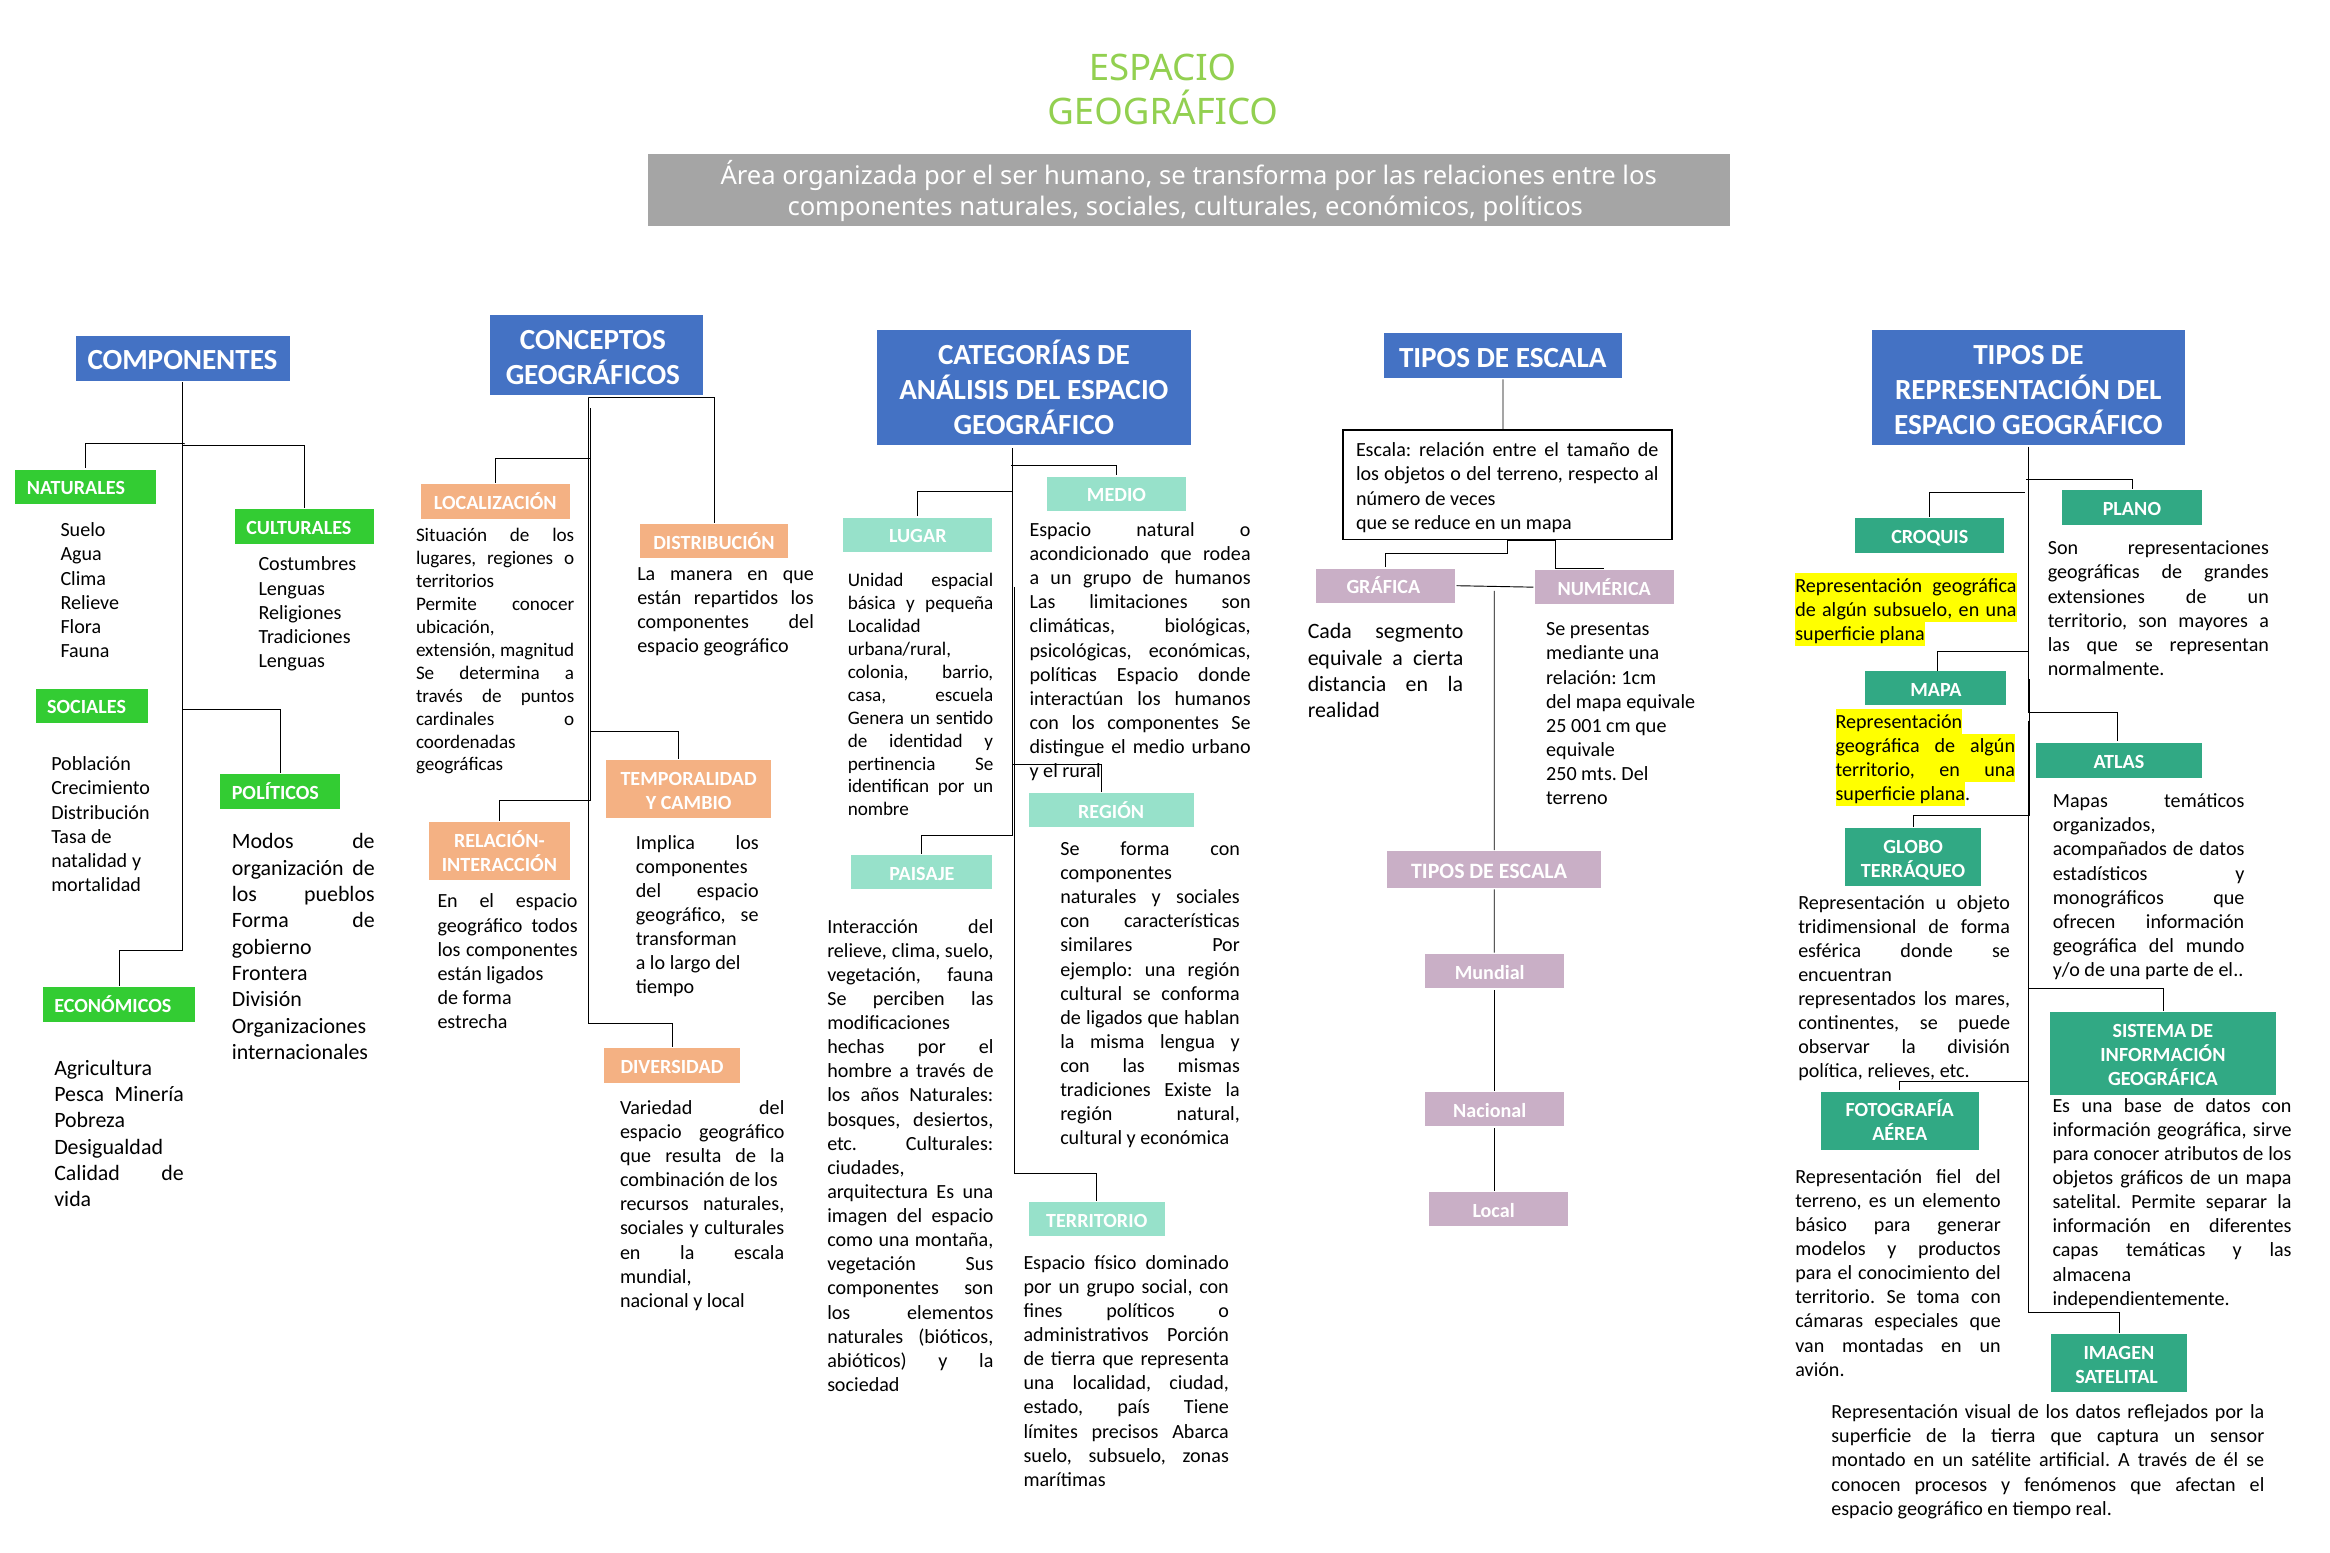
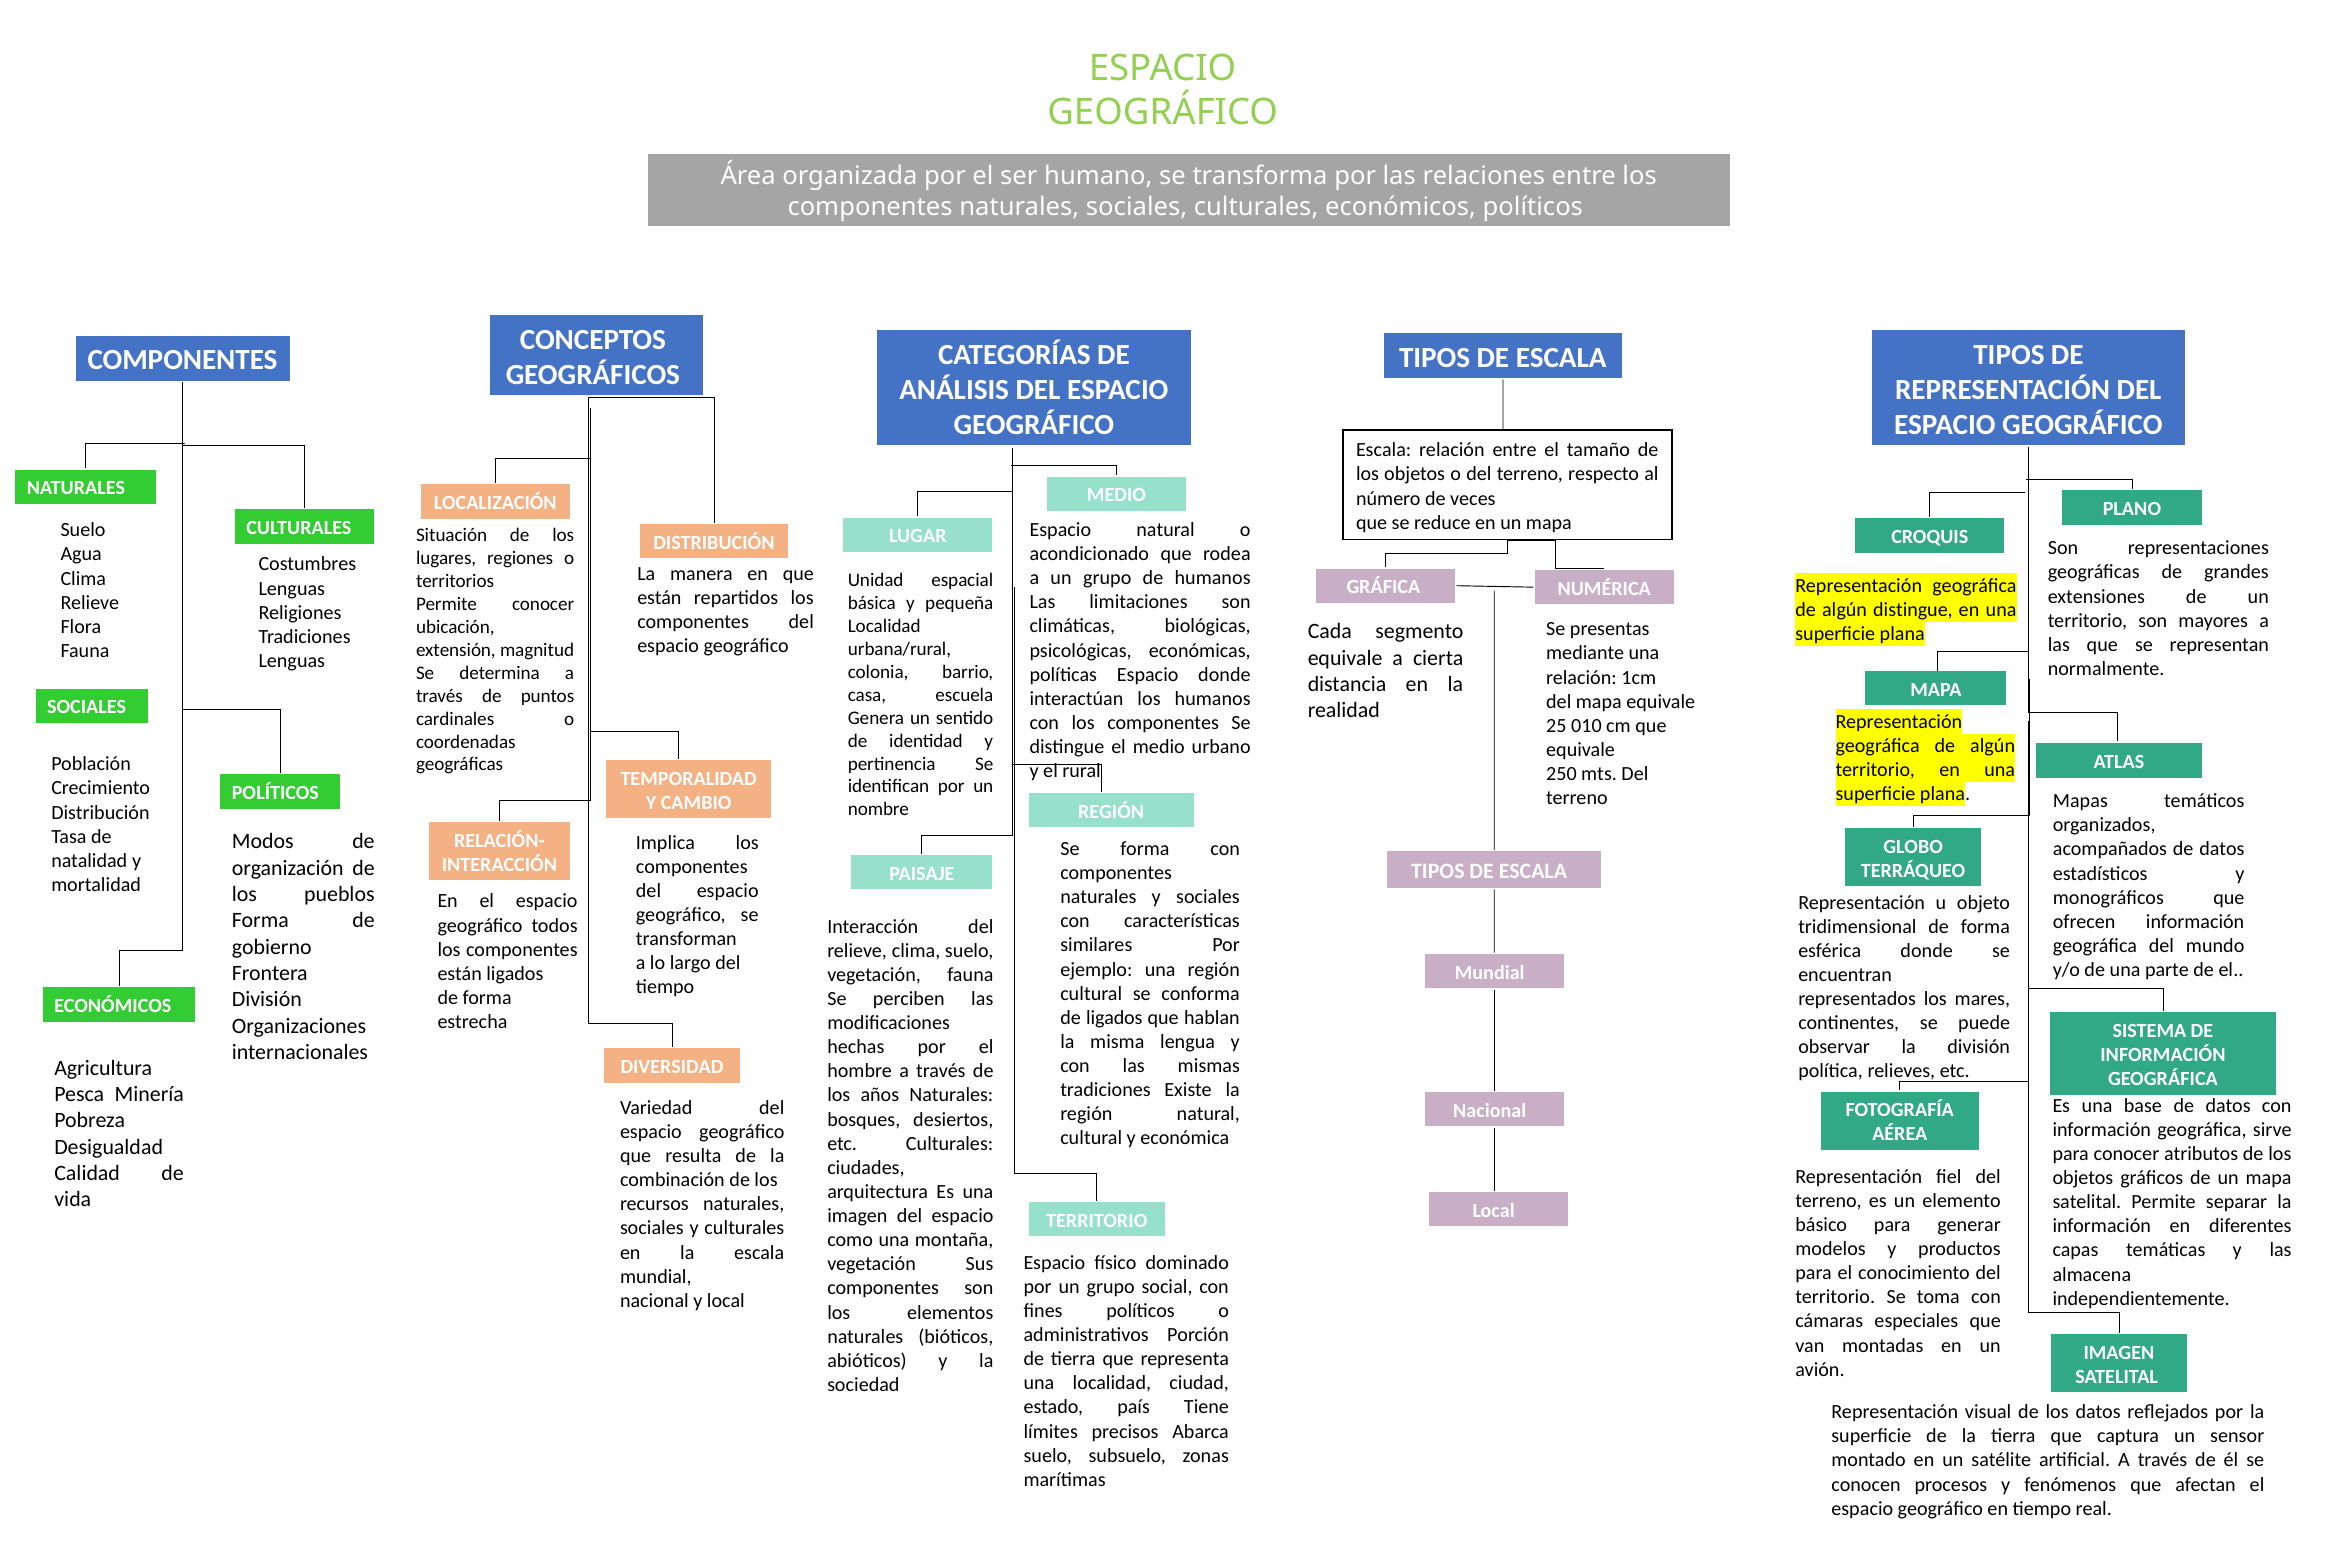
algún subsuelo: subsuelo -> distingue (1913, 610)
001: 001 -> 010 (1586, 726)
